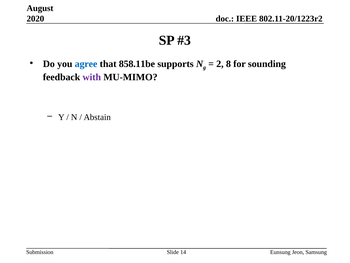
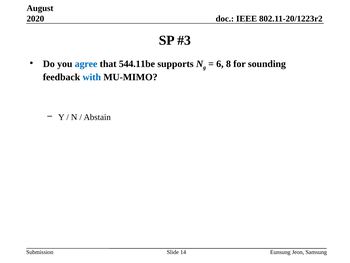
858.11be: 858.11be -> 544.11be (137, 64)
2: 2 -> 6 (220, 64)
with colour: purple -> blue (92, 77)
